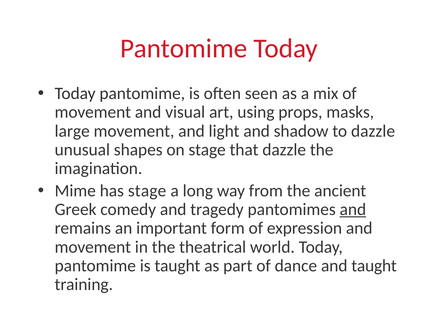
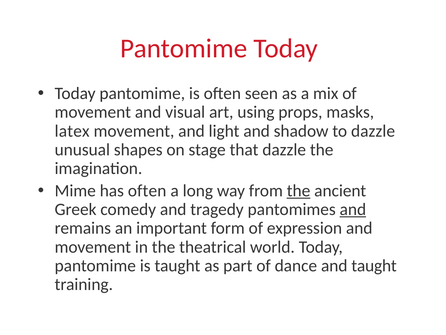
large: large -> latex (72, 131)
has stage: stage -> often (147, 190)
the underline: none -> present (299, 190)
